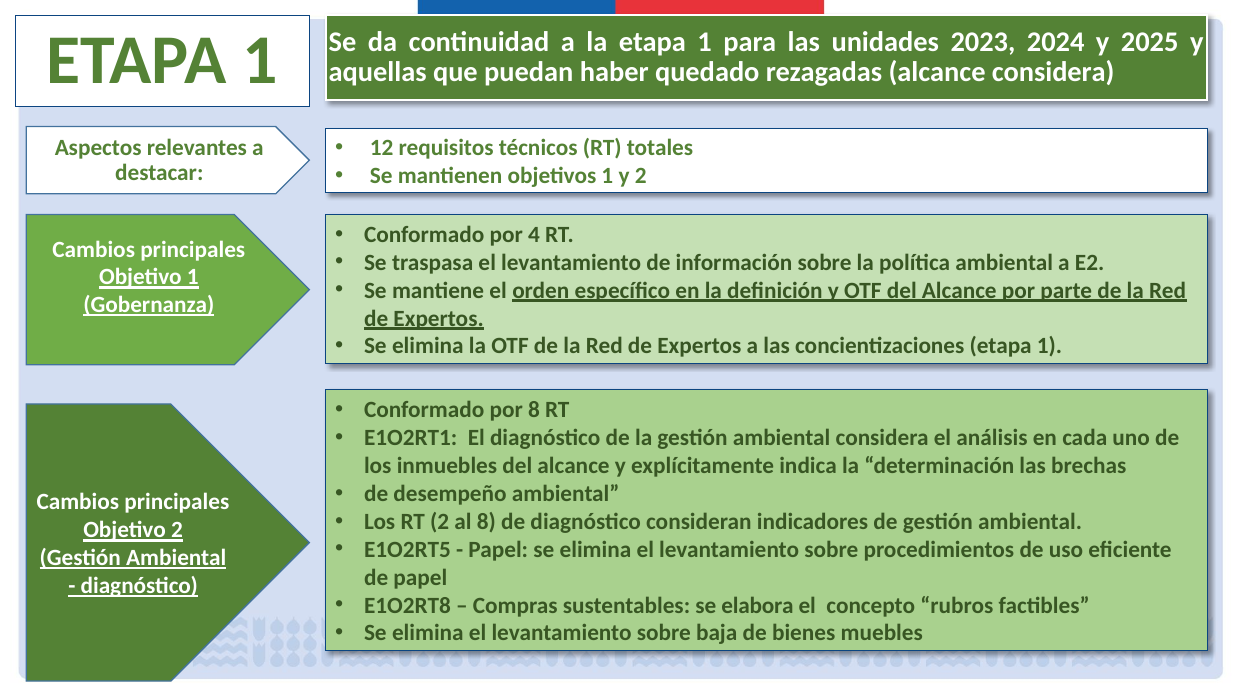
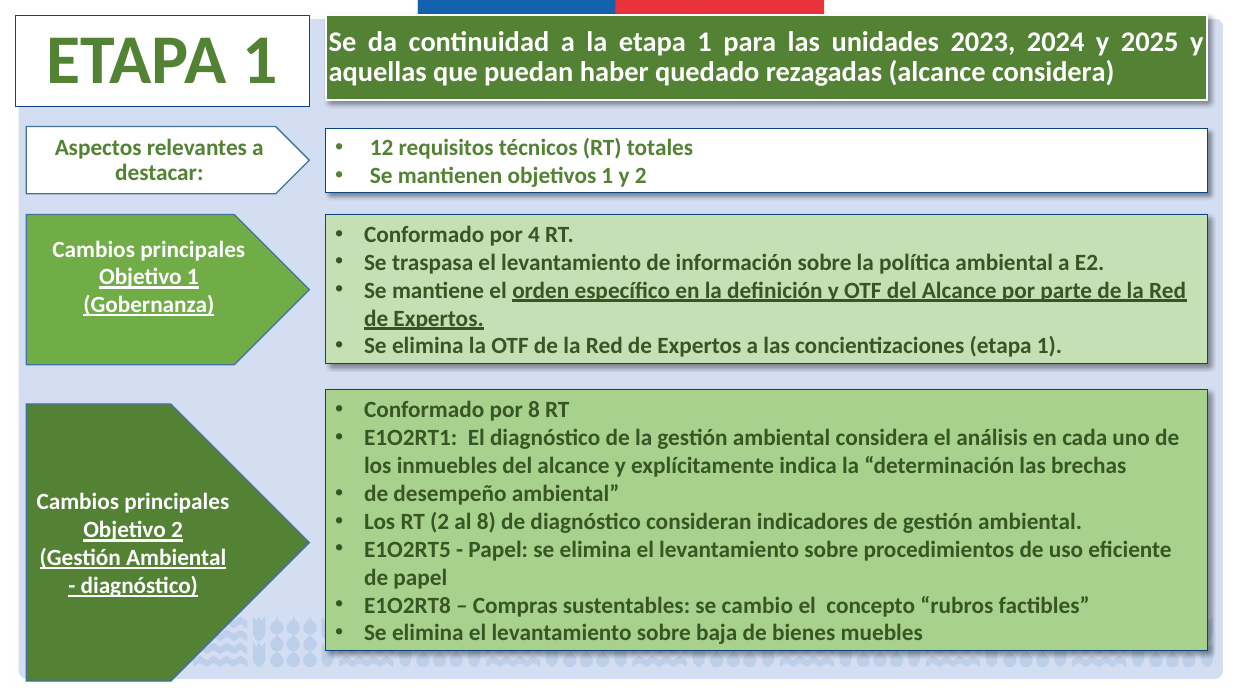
elabora: elabora -> cambio (757, 605)
